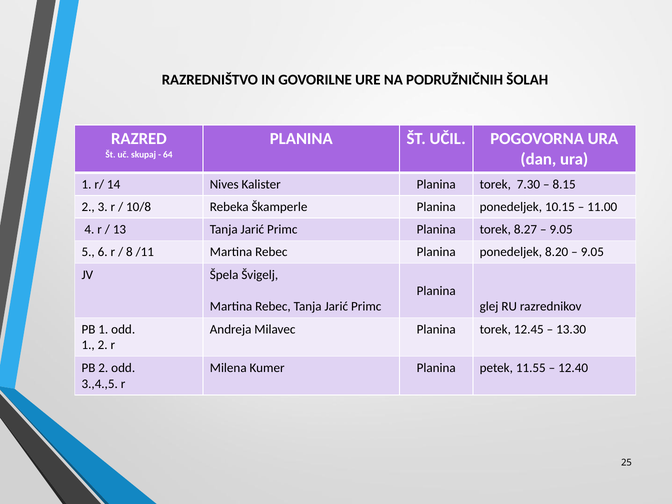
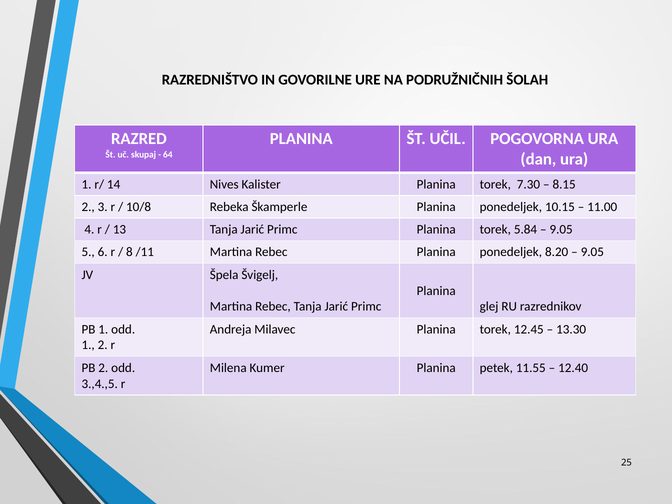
8.27: 8.27 -> 5.84 (526, 230)
